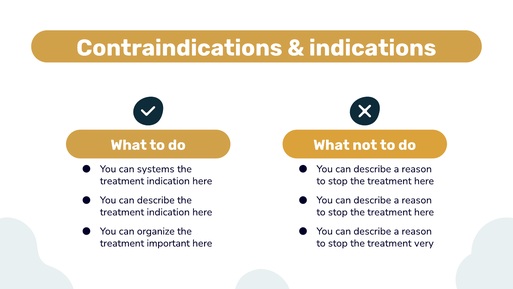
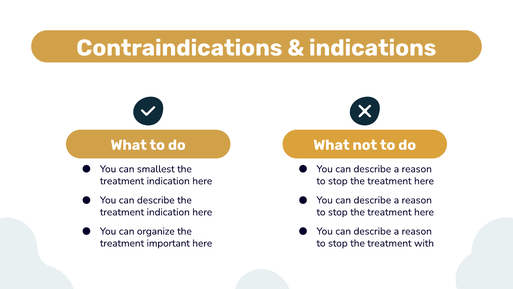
systems: systems -> smallest (156, 169)
very: very -> with (424, 243)
